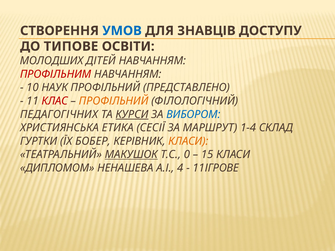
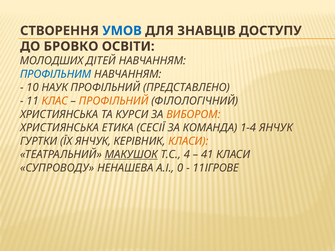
ТИПОВЕ: ТИПОВЕ -> БРОВКО (71, 46)
ПРОФІЛЬНИМ colour: red -> blue (56, 74)
КЛАС colour: red -> orange (55, 101)
ПЕДАГОГІЧНИХ: ПЕДАГОГІЧНИХ -> ХРИСТИЯНСЬКА (59, 114)
КУРСИ underline: present -> none (132, 114)
ВИБОРОМ colour: blue -> orange (193, 114)
МАРШРУТ: МАРШРУТ -> КОМАНДА (210, 128)
1-4 СКЛАД: СКЛАД -> ЯНЧУК (276, 128)
ЇХ БОБЕР: БОБЕР -> ЯНЧУК (93, 141)
0: 0 -> 4 (187, 155)
15: 15 -> 41 (207, 155)
ДИПЛОМОМ: ДИПЛОМОМ -> СУПРОВОДУ (57, 168)
4: 4 -> 0 (180, 168)
